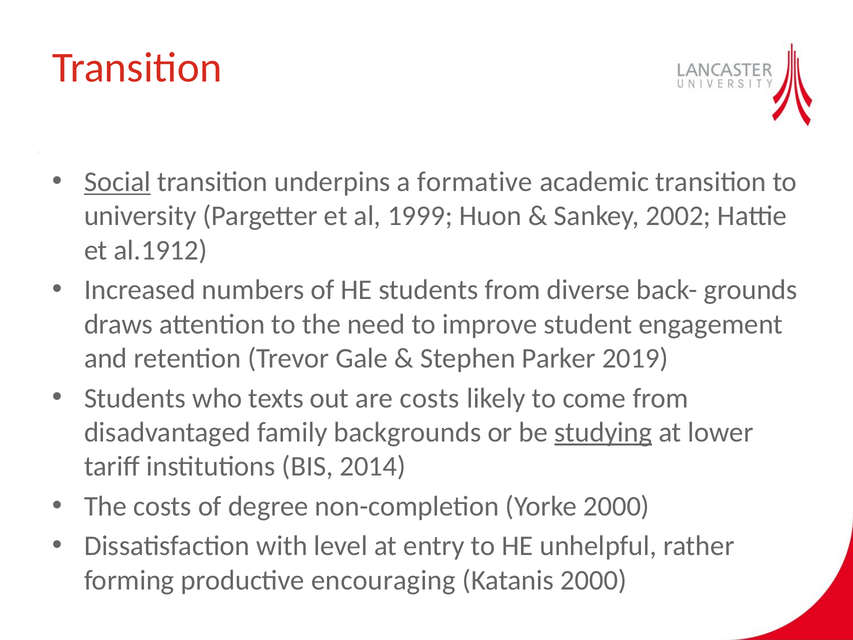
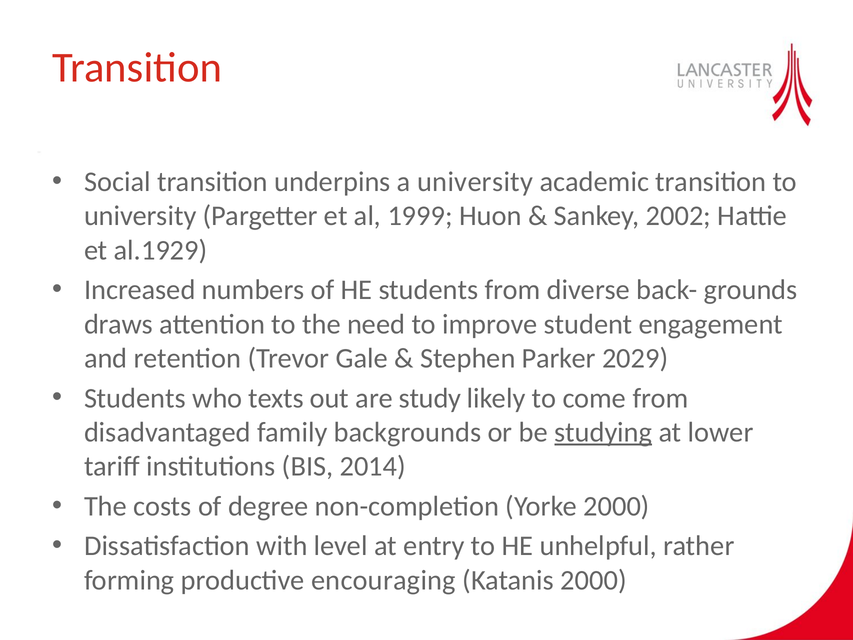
Social underline: present -> none (117, 182)
a formative: formative -> university (475, 182)
al.1912: al.1912 -> al.1929 (161, 250)
2019: 2019 -> 2029 (635, 358)
are costs: costs -> study (430, 398)
